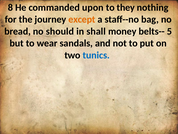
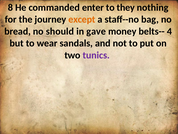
upon: upon -> enter (93, 7)
shall: shall -> gave (96, 31)
5: 5 -> 4 (169, 31)
tunics colour: blue -> purple (96, 55)
